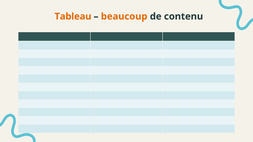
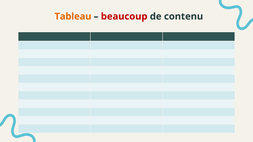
beaucoup colour: orange -> red (124, 16)
